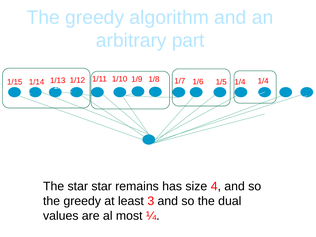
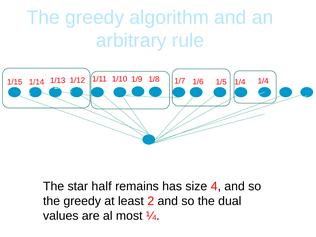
part: part -> rule (188, 41)
star star: star -> half (102, 186)
3: 3 -> 2 (151, 201)
